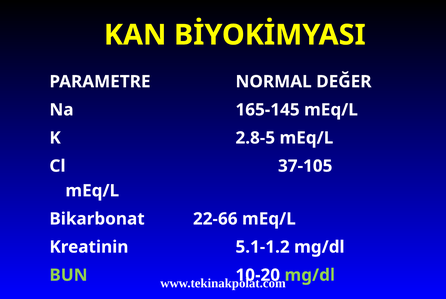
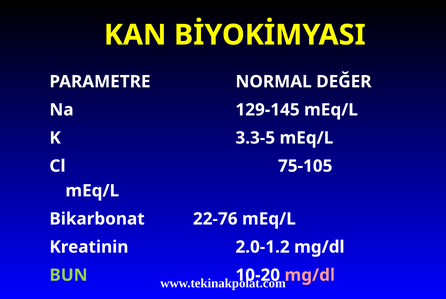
165-145: 165-145 -> 129-145 (268, 110)
2.8-5: 2.8-5 -> 3.3-5 (255, 138)
37-105: 37-105 -> 75-105 (305, 166)
22-66: 22-66 -> 22-76 (215, 218)
5.1-1.2: 5.1-1.2 -> 2.0-1.2 (263, 247)
mg/dl colour: light green -> pink (310, 275)
